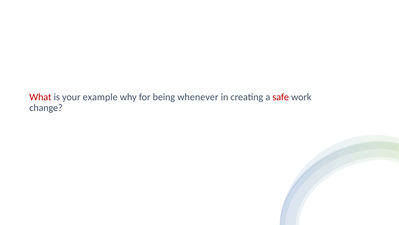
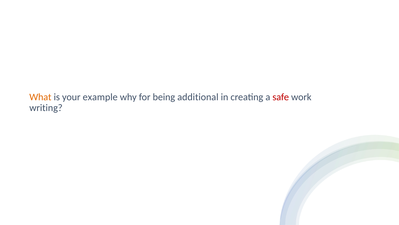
What colour: red -> orange (40, 97)
whenever: whenever -> additional (198, 97)
change: change -> writing (46, 108)
